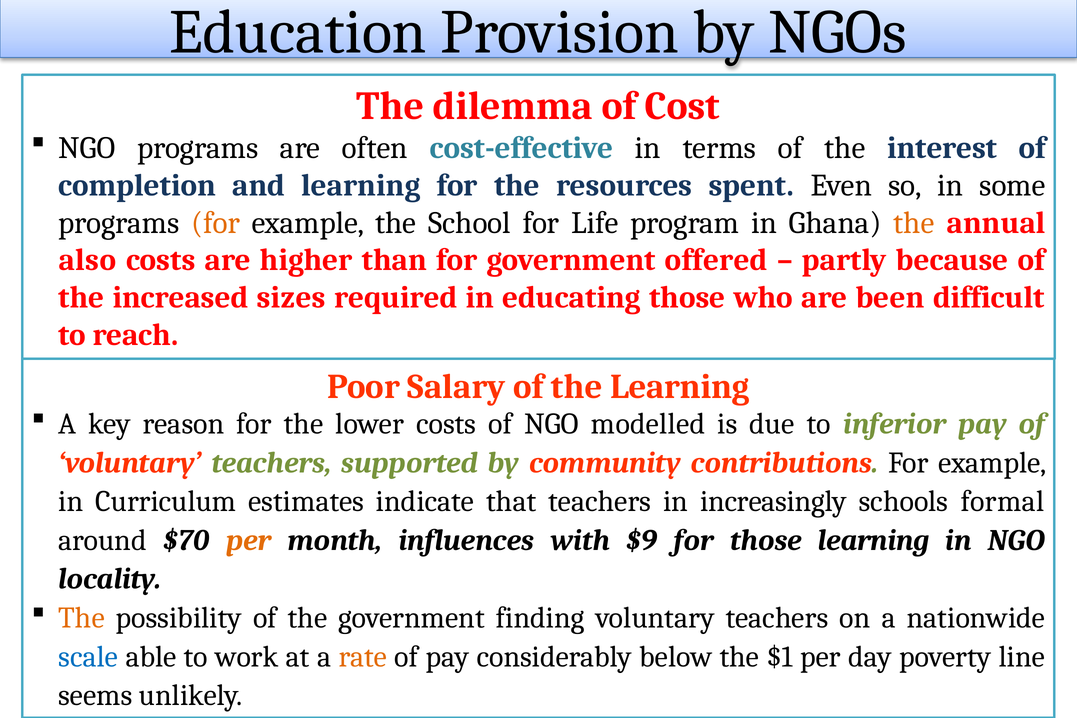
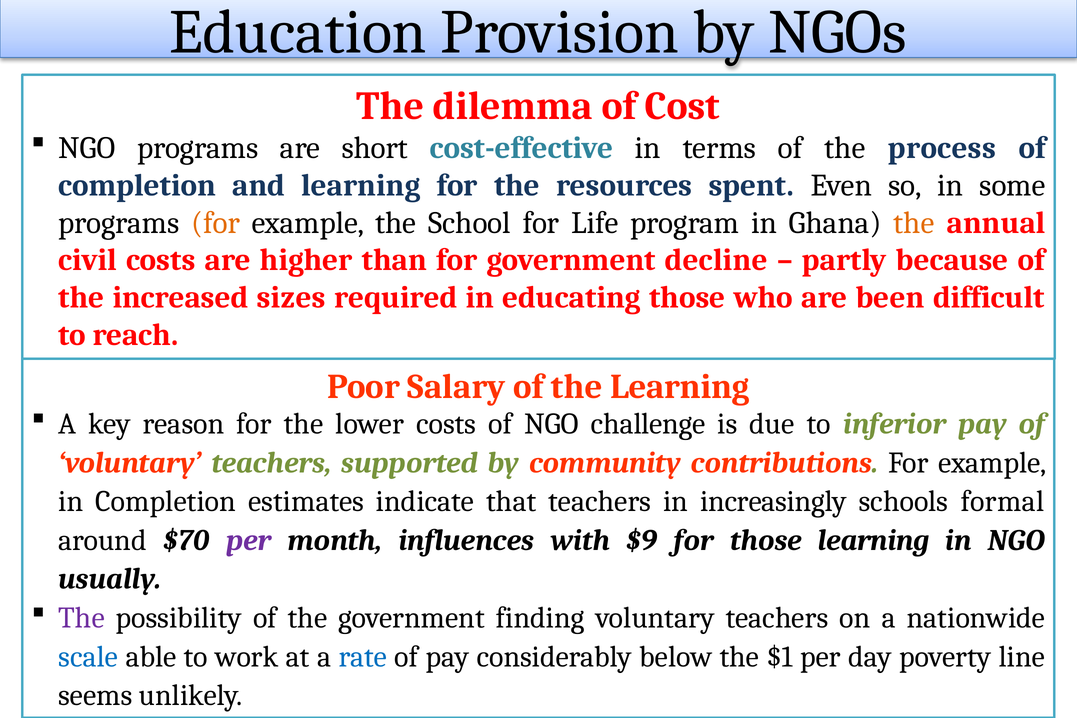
often: often -> short (375, 148)
interest: interest -> process (942, 148)
also: also -> civil (88, 260)
offered: offered -> decline (716, 260)
modelled: modelled -> challenge (648, 424)
in Curriculum: Curriculum -> Completion (166, 502)
per colour: orange -> purple (249, 540)
locality: locality -> usually (110, 579)
The colour: orange -> purple (82, 618)
rate colour: orange -> blue (363, 657)
